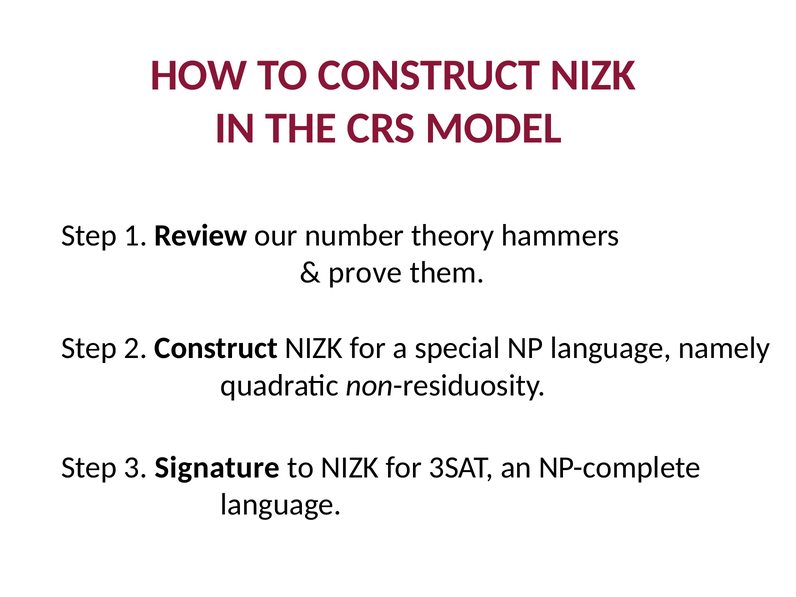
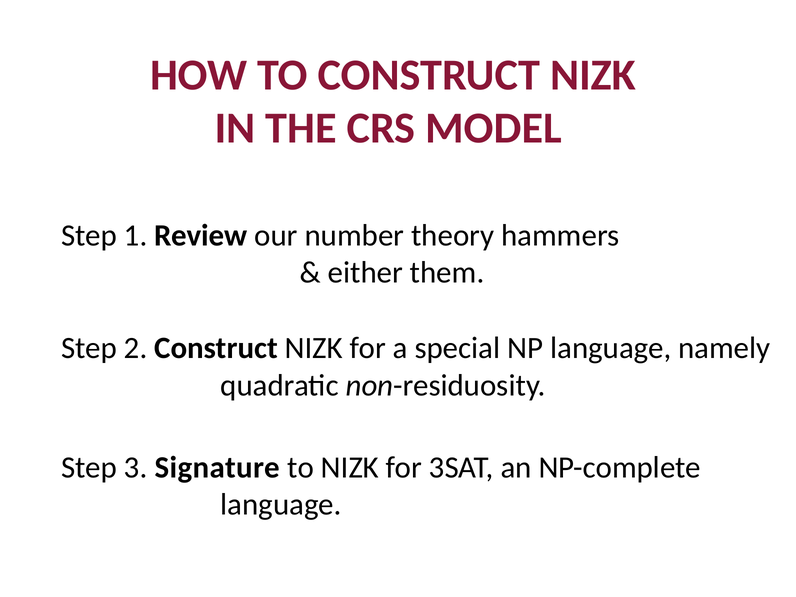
prove: prove -> either (365, 273)
